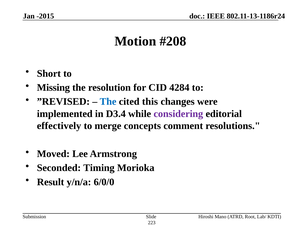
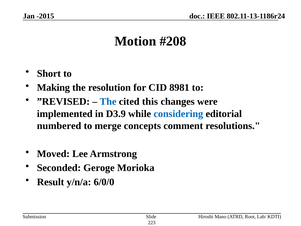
Missing: Missing -> Making (53, 87)
4284: 4284 -> 8981 (179, 87)
D3.4: D3.4 -> D3.9 (116, 114)
considering colour: purple -> blue (178, 114)
effectively: effectively -> numbered (59, 126)
Timing: Timing -> Geroge (99, 168)
